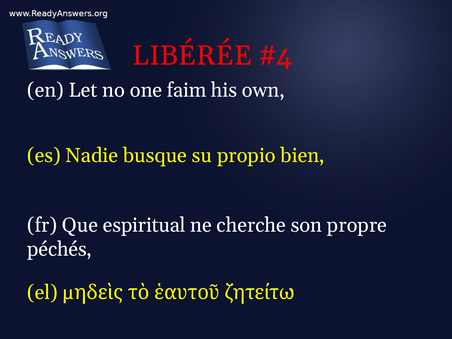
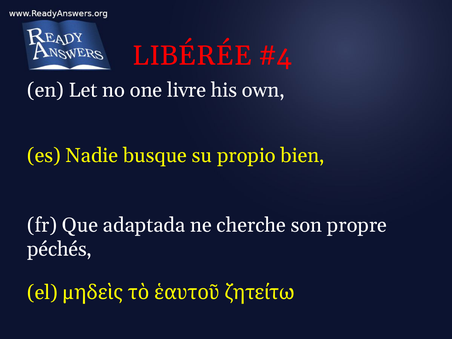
faim: faim -> livre (187, 90)
espiritual: espiritual -> adaptada (144, 225)
